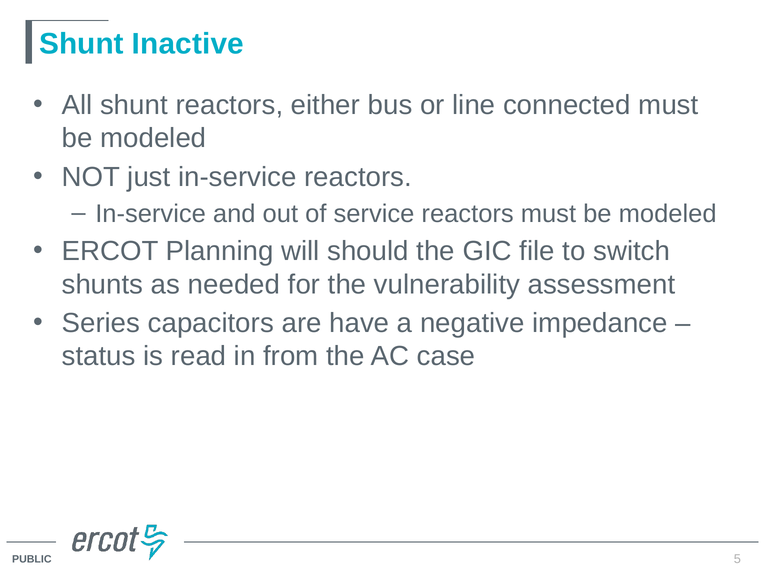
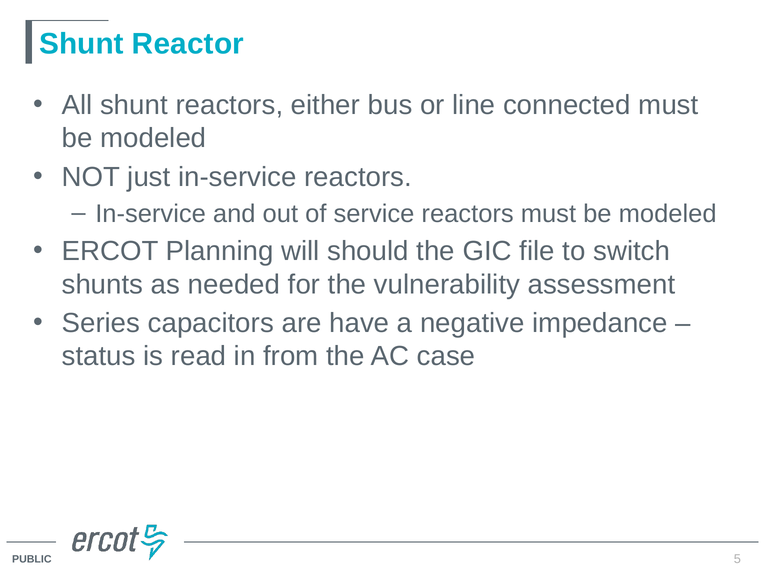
Inactive: Inactive -> Reactor (188, 44)
